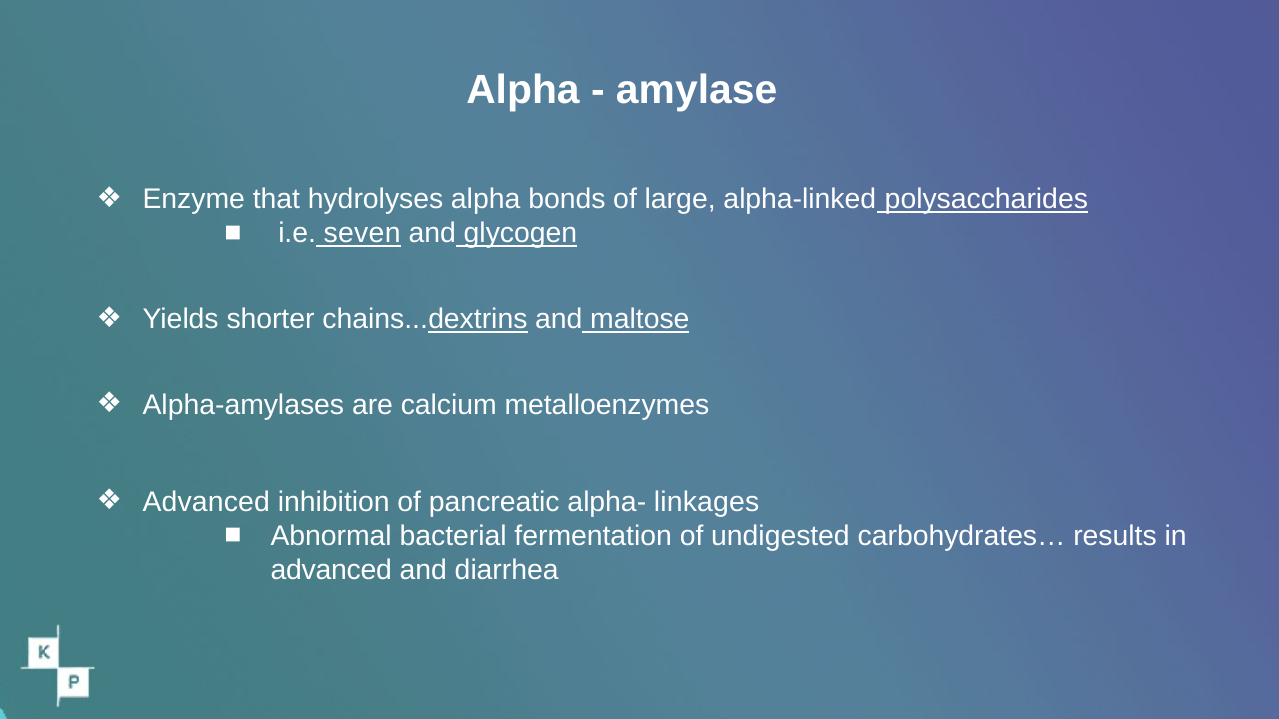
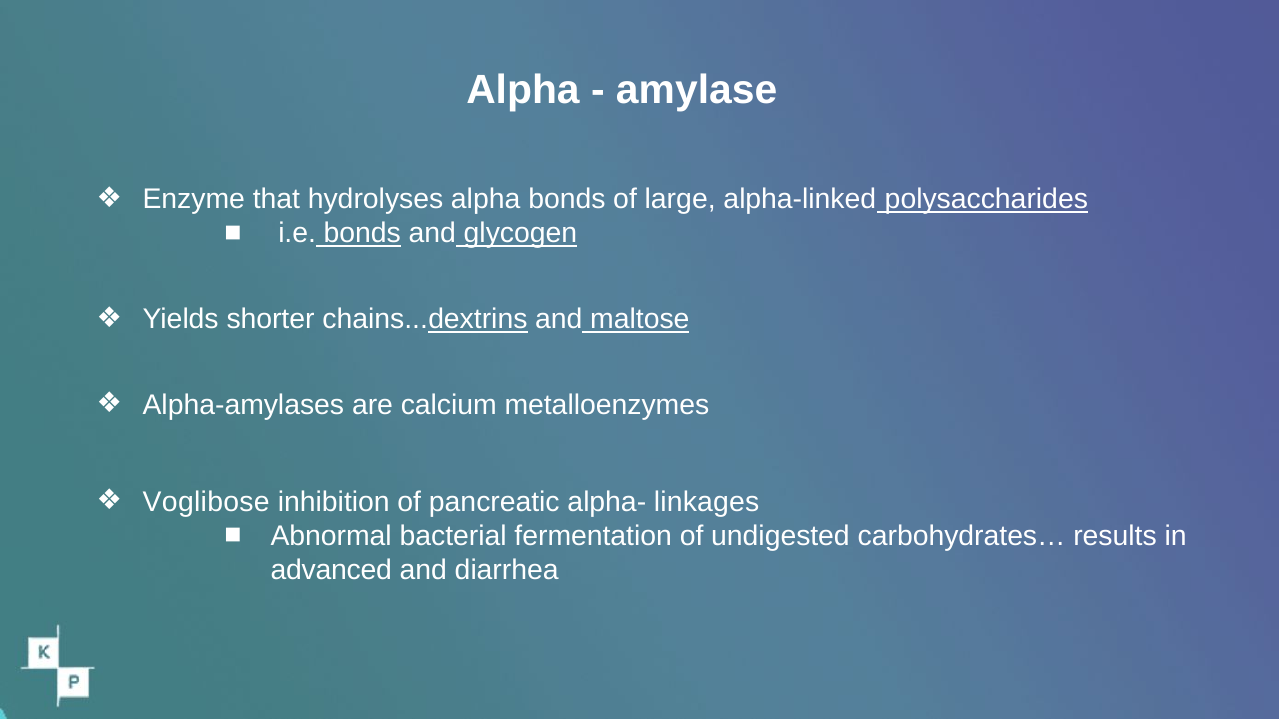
i.e seven: seven -> bonds (362, 234)
Advanced: Advanced -> Voglibose (206, 502)
